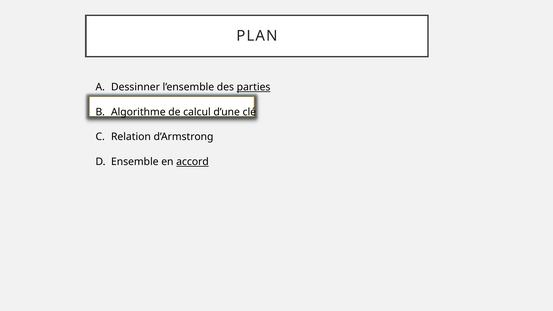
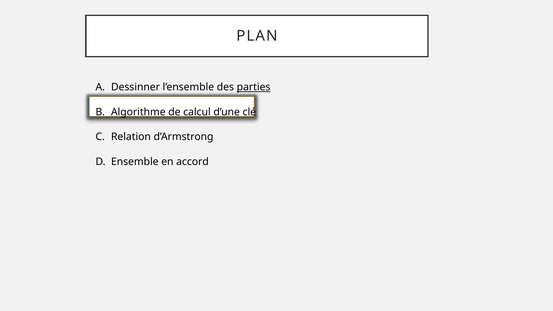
accord underline: present -> none (192, 162)
